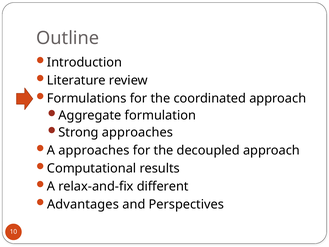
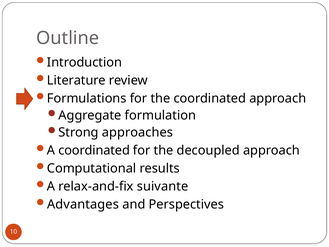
A approaches: approaches -> coordinated (94, 150)
different: different -> suivante (163, 186)
